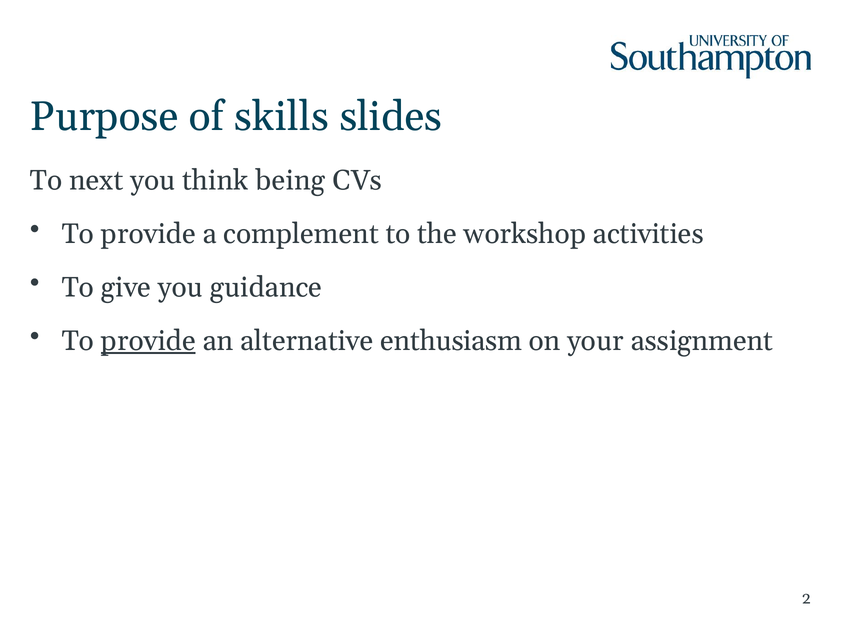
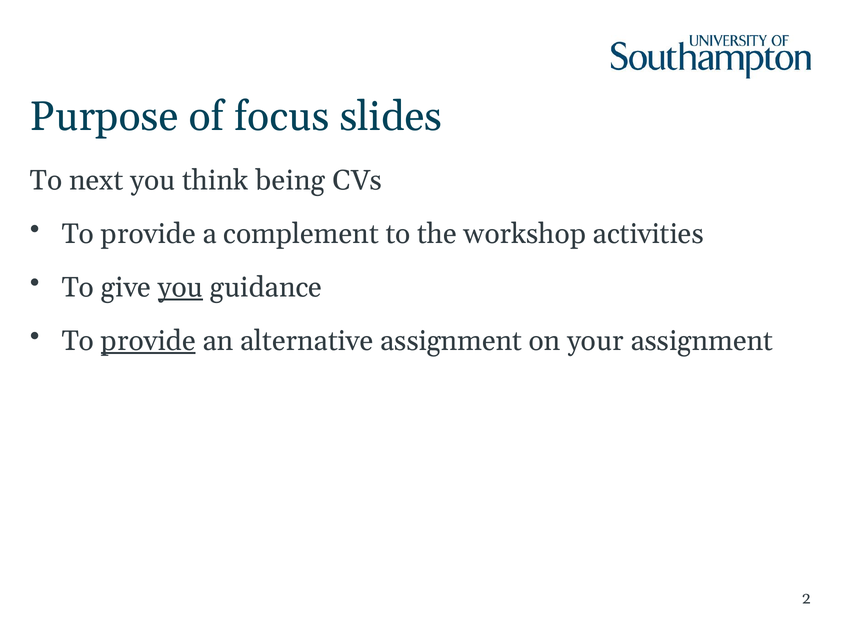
skills: skills -> focus (282, 117)
you underline: none -> present (181, 287)
alternative enthusiasm: enthusiasm -> assignment (451, 341)
